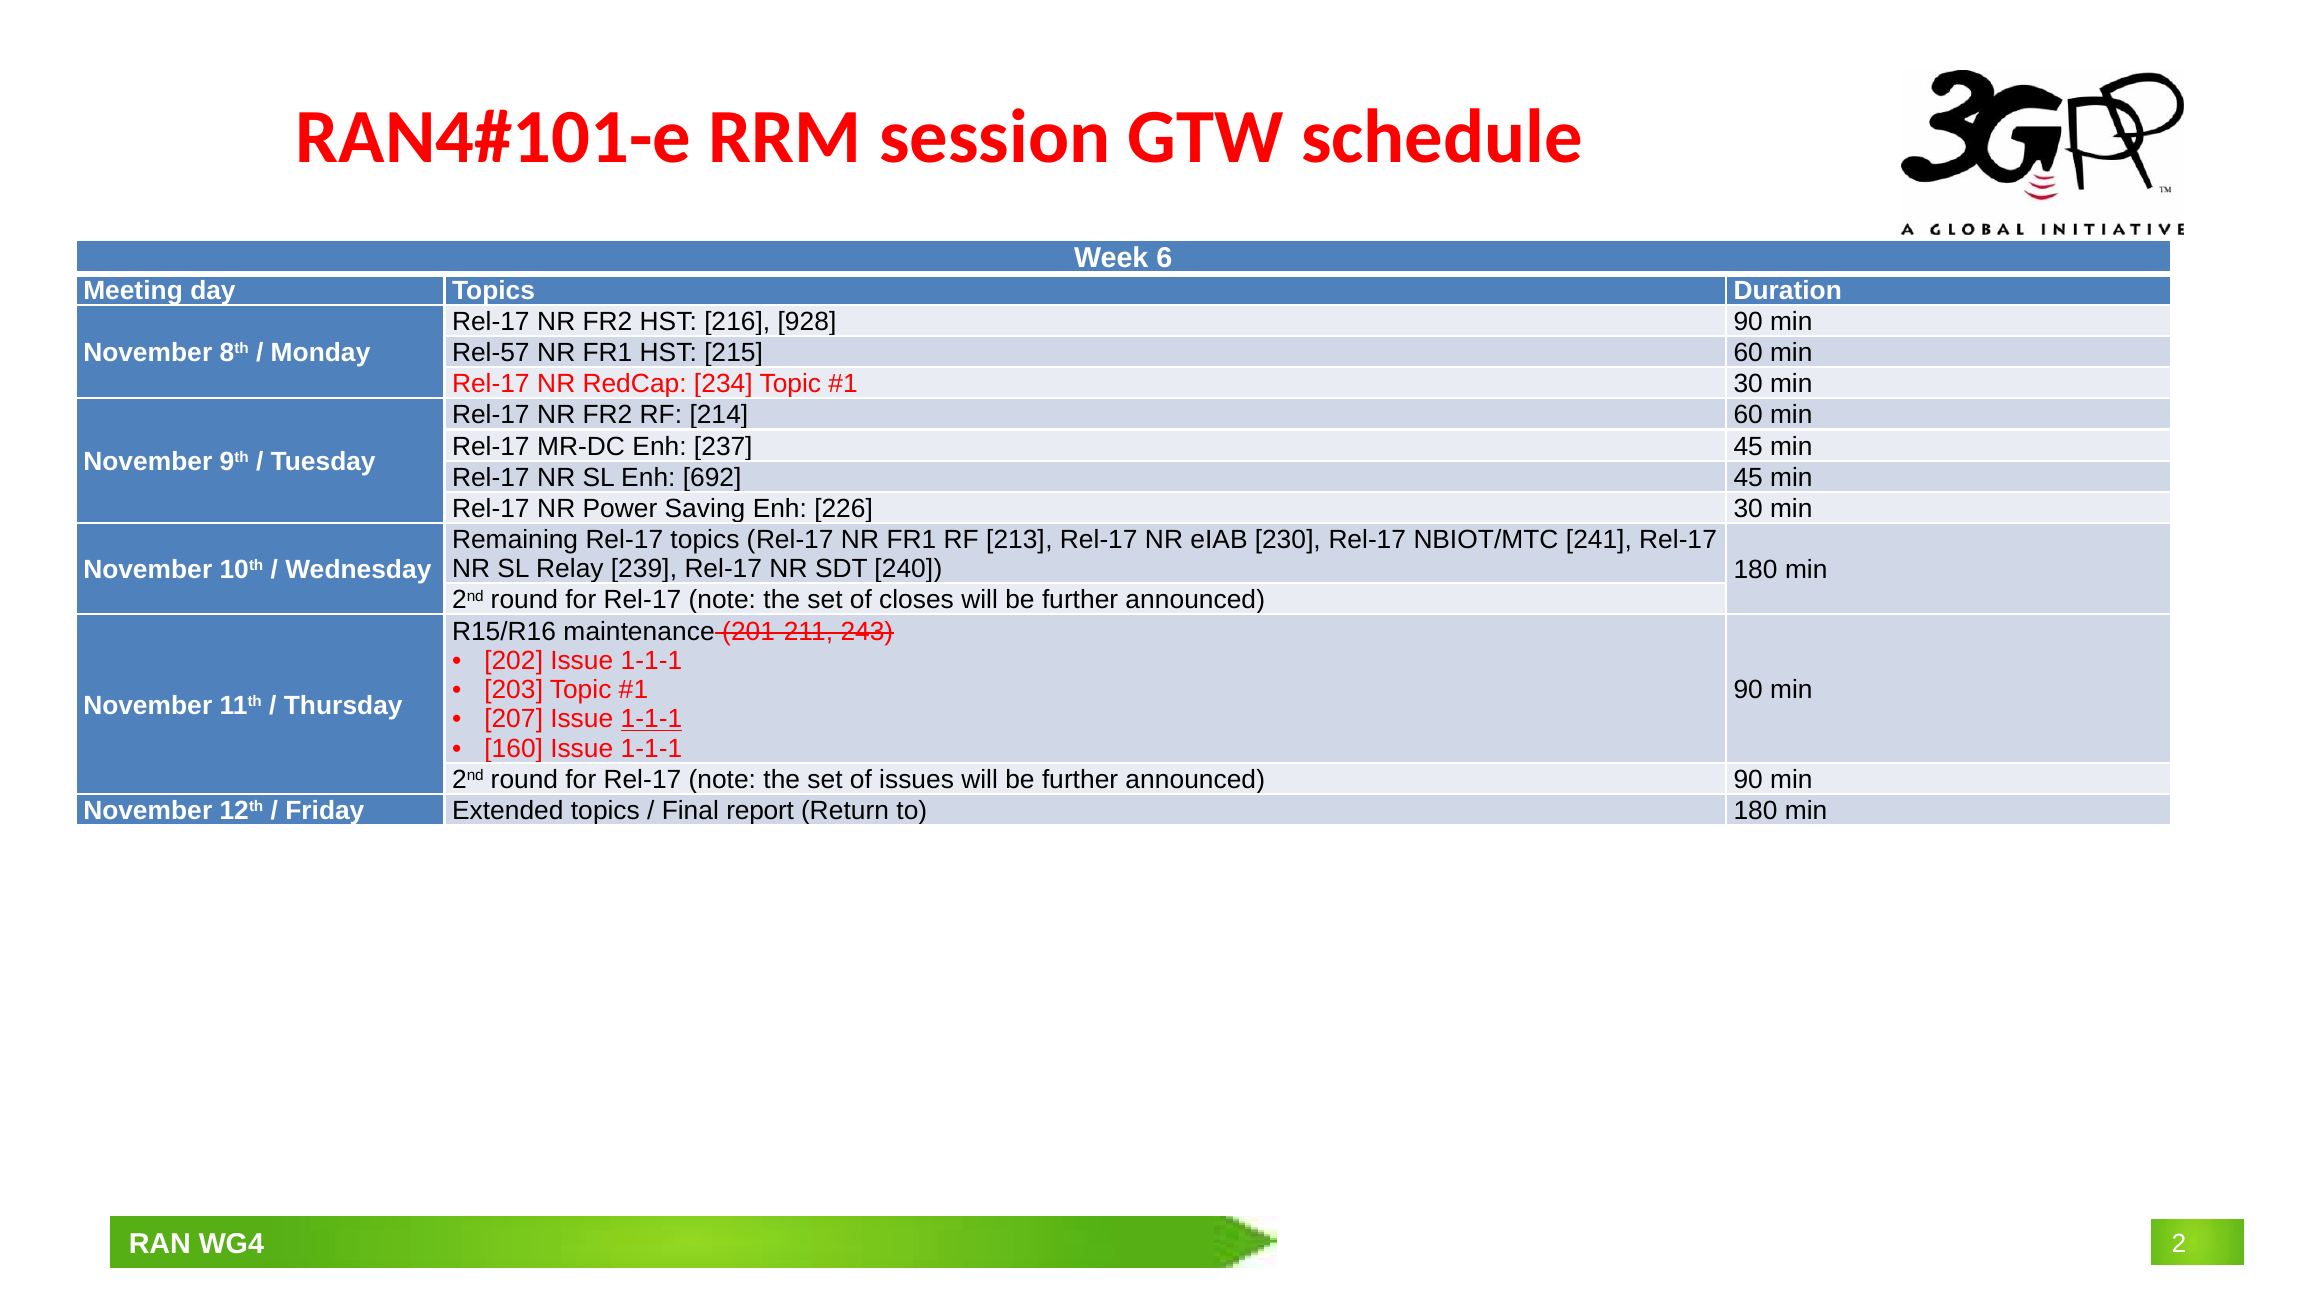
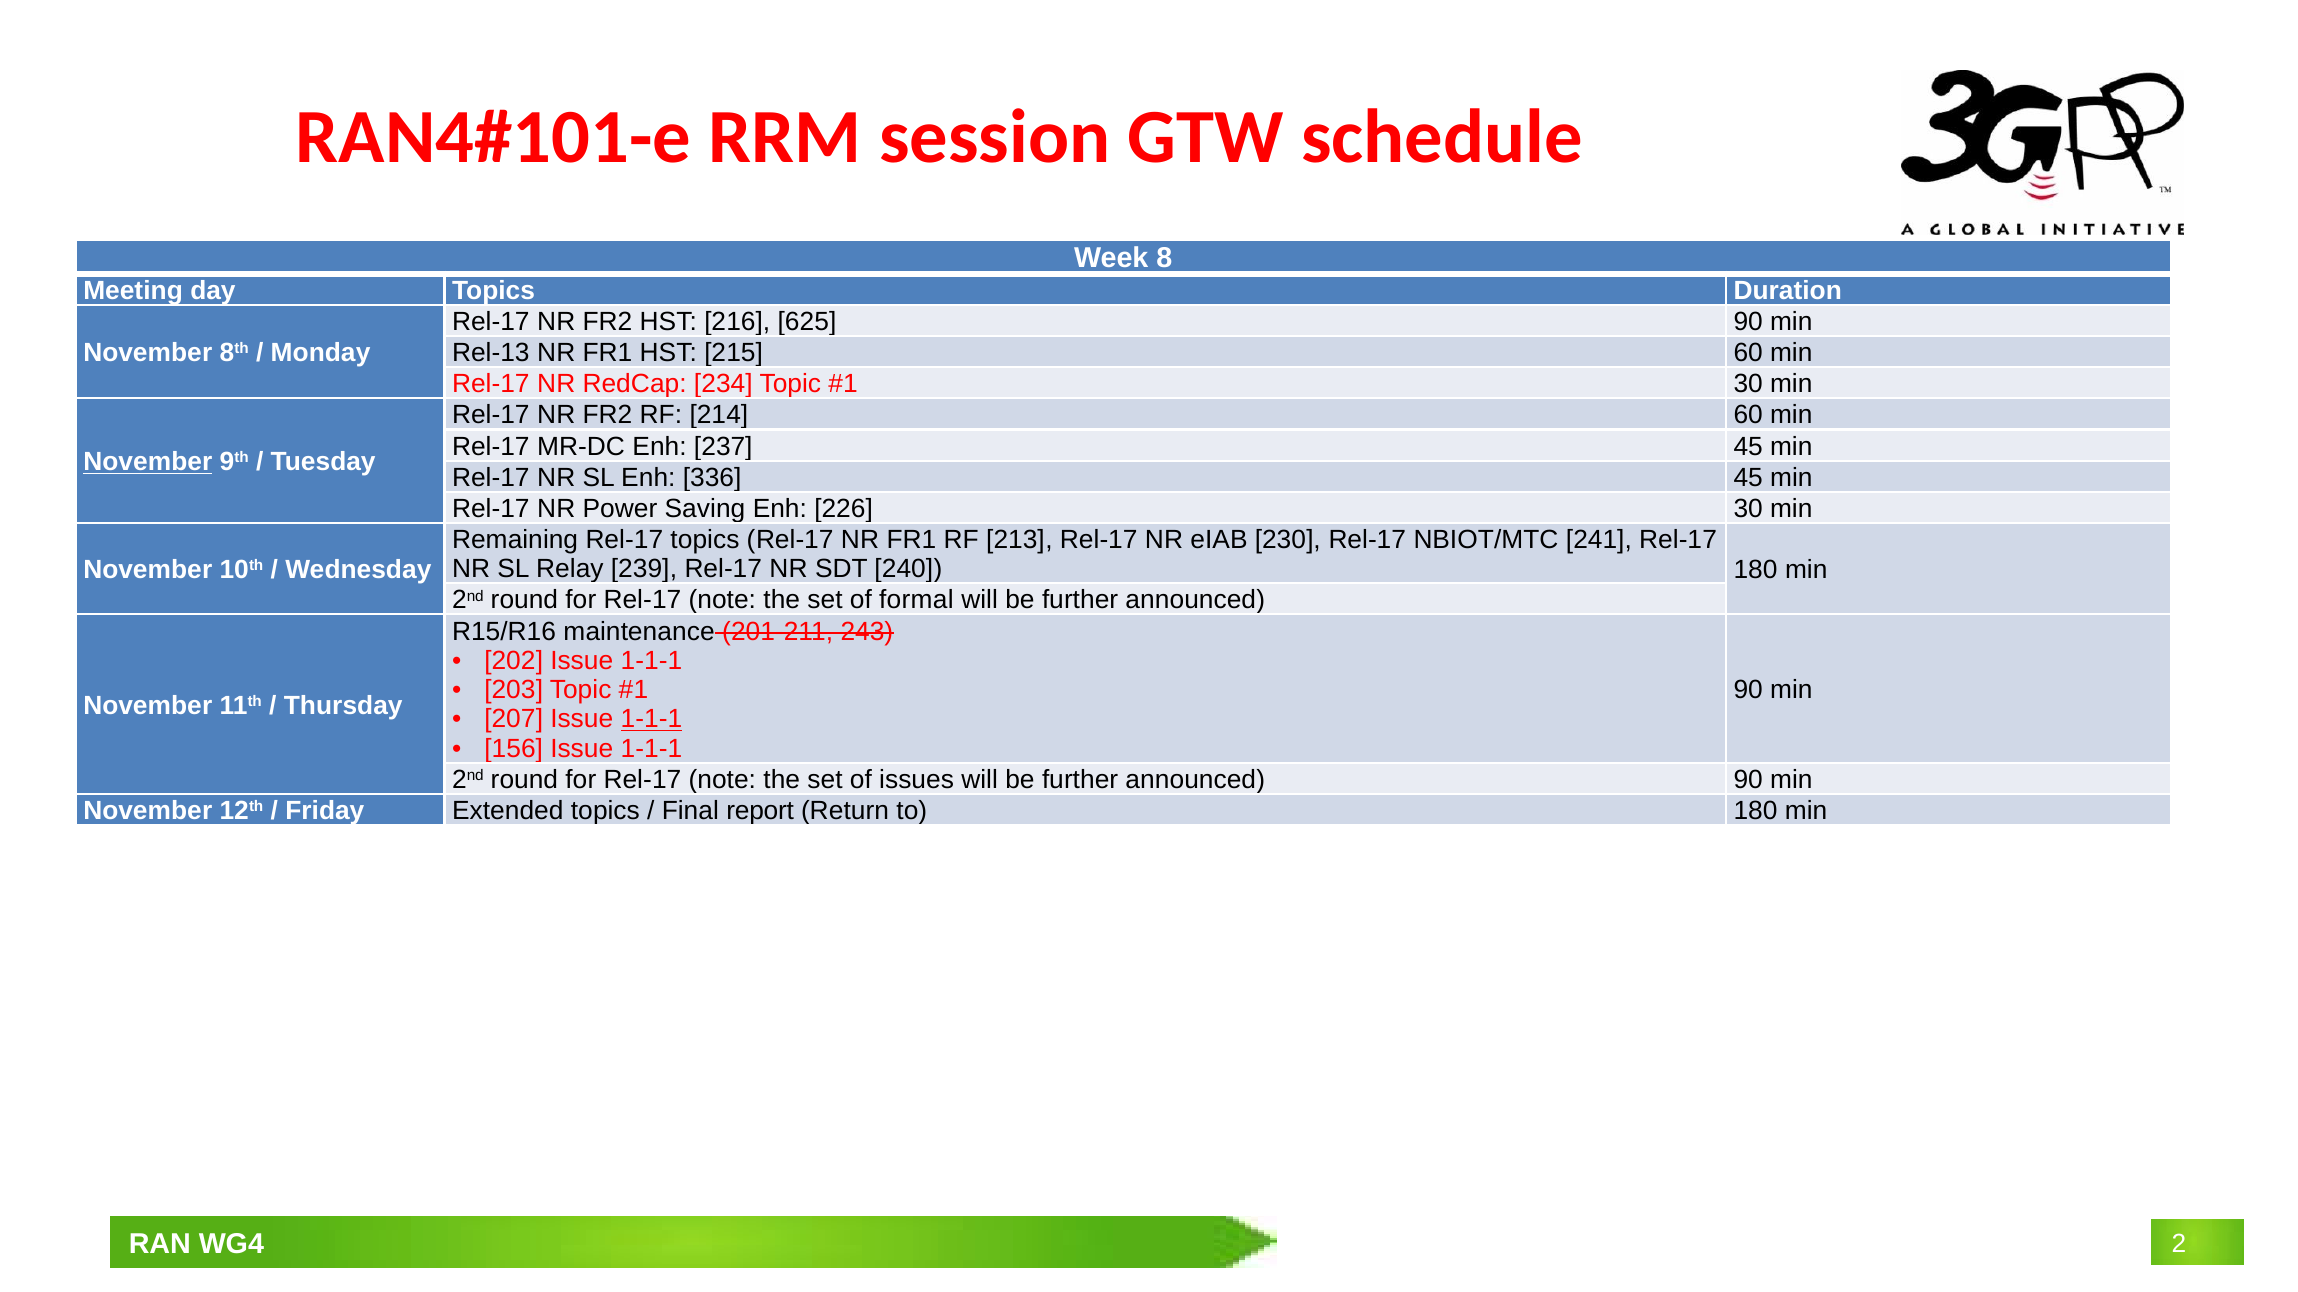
6: 6 -> 8 (1164, 258)
928: 928 -> 625 (807, 322)
Rel-57: Rel-57 -> Rel-13 (491, 353)
November underline: none -> present (148, 462)
692: 692 -> 336 (712, 478)
closes: closes -> formal (916, 601)
160: 160 -> 156 (514, 749)
